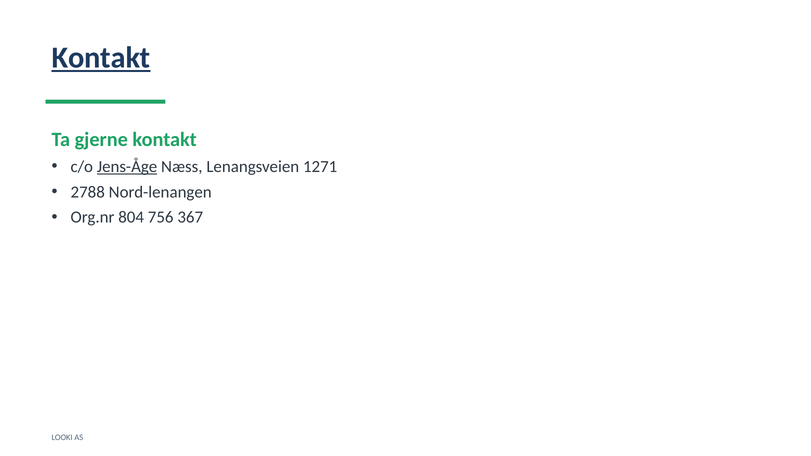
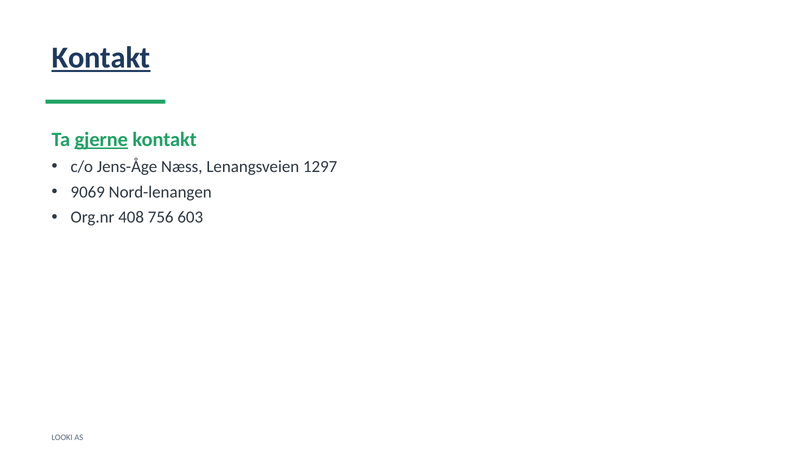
gjerne underline: none -> present (101, 140)
Jens-Åge underline: present -> none (127, 167)
1271: 1271 -> 1297 (320, 167)
2788: 2788 -> 9069 (88, 192)
804: 804 -> 408 (131, 217)
367: 367 -> 603 (190, 217)
